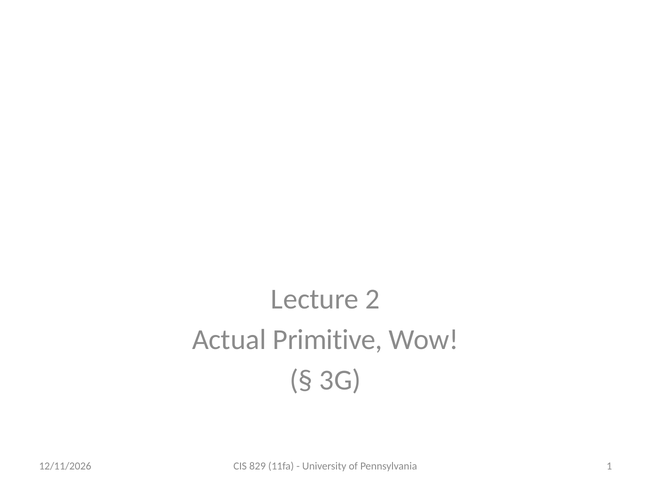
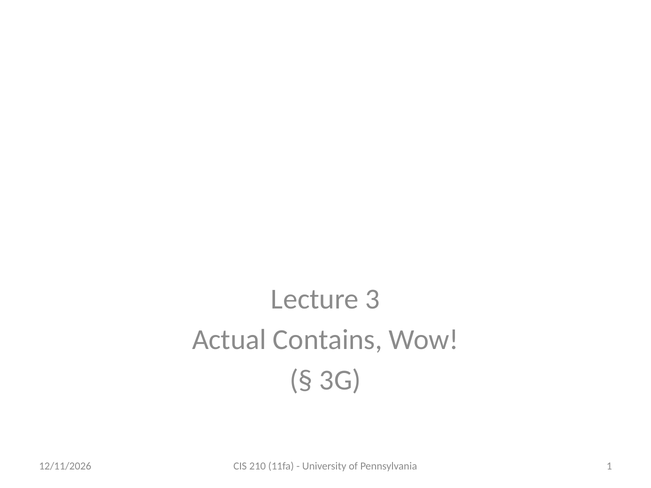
2: 2 -> 3 (373, 299)
Primitive: Primitive -> Contains (328, 340)
829: 829 -> 210 (258, 466)
